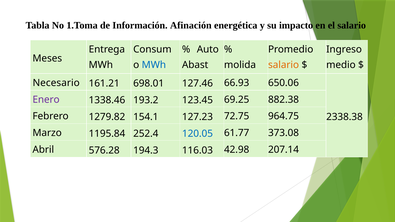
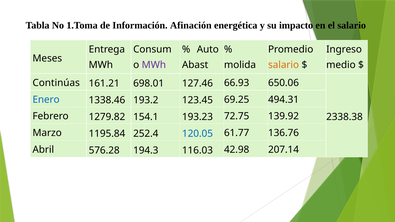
MWh colour: blue -> purple (154, 65)
Necesario: Necesario -> Continúas (56, 83)
Enero colour: purple -> blue (46, 100)
882.38: 882.38 -> 494.31 (284, 100)
127.23: 127.23 -> 193.23 (197, 117)
964.75: 964.75 -> 139.92 (284, 116)
373.08: 373.08 -> 136.76 (284, 133)
